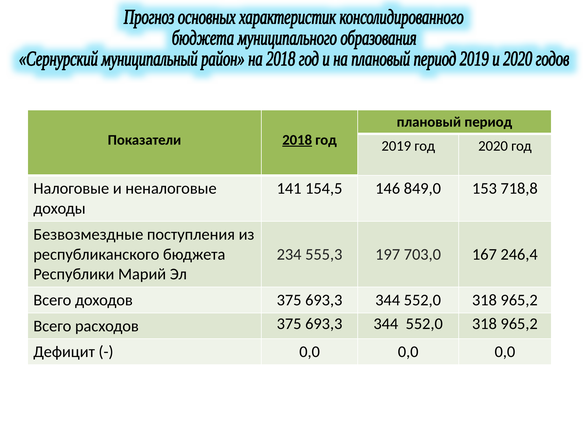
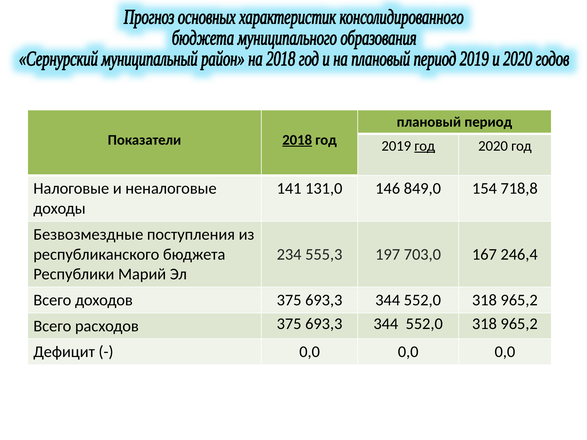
год underline: none -> present (425, 146)
154,5: 154,5 -> 131,0 (324, 189)
153: 153 -> 154 (484, 189)
